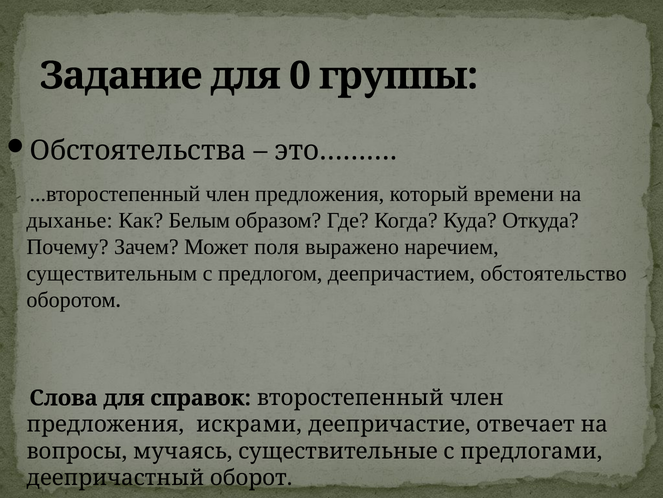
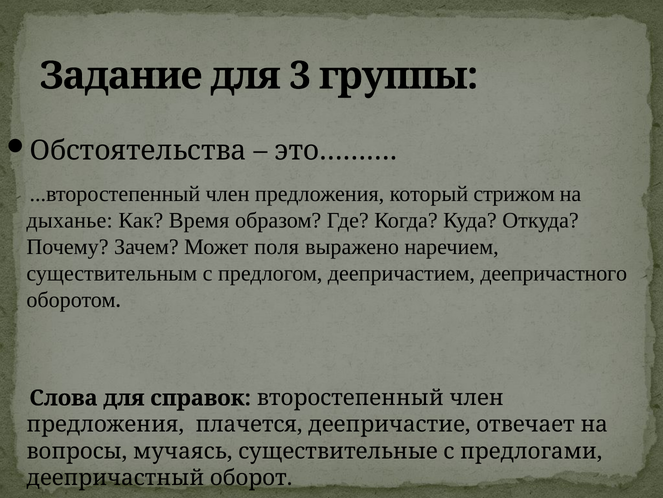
0: 0 -> 3 (300, 76)
времени: времени -> стрижом (514, 194)
Белым: Белым -> Время (199, 220)
обстоятельство: обстоятельство -> деепричастного (554, 273)
искрами: искрами -> плачется (249, 424)
